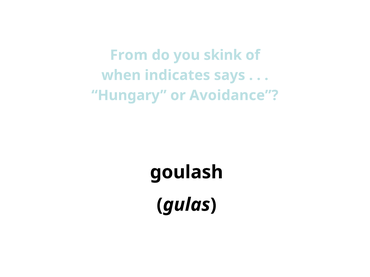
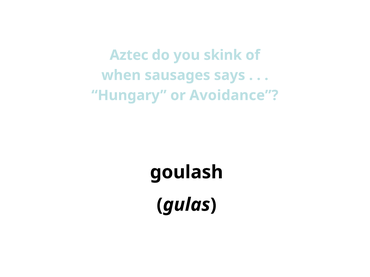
From: From -> Aztec (129, 55)
indicates: indicates -> sausages (177, 75)
